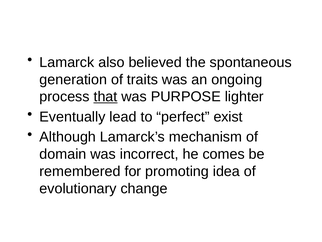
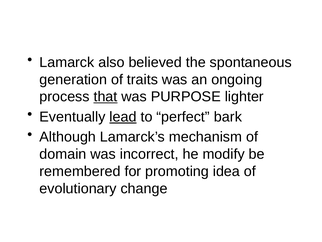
lead underline: none -> present (123, 117)
exist: exist -> bark (228, 117)
comes: comes -> modify (224, 154)
